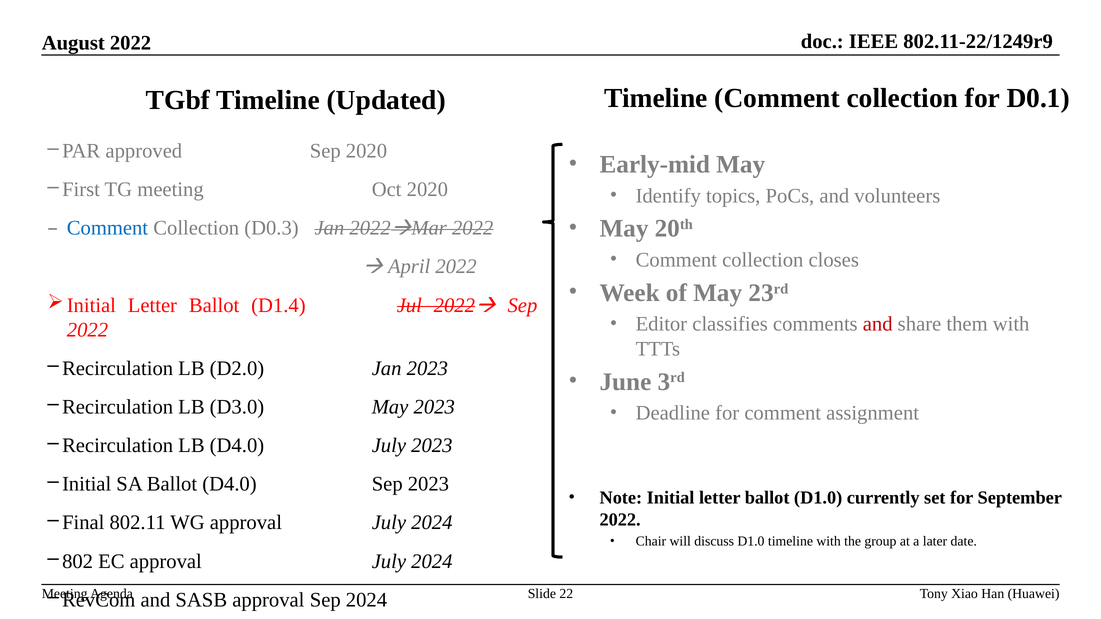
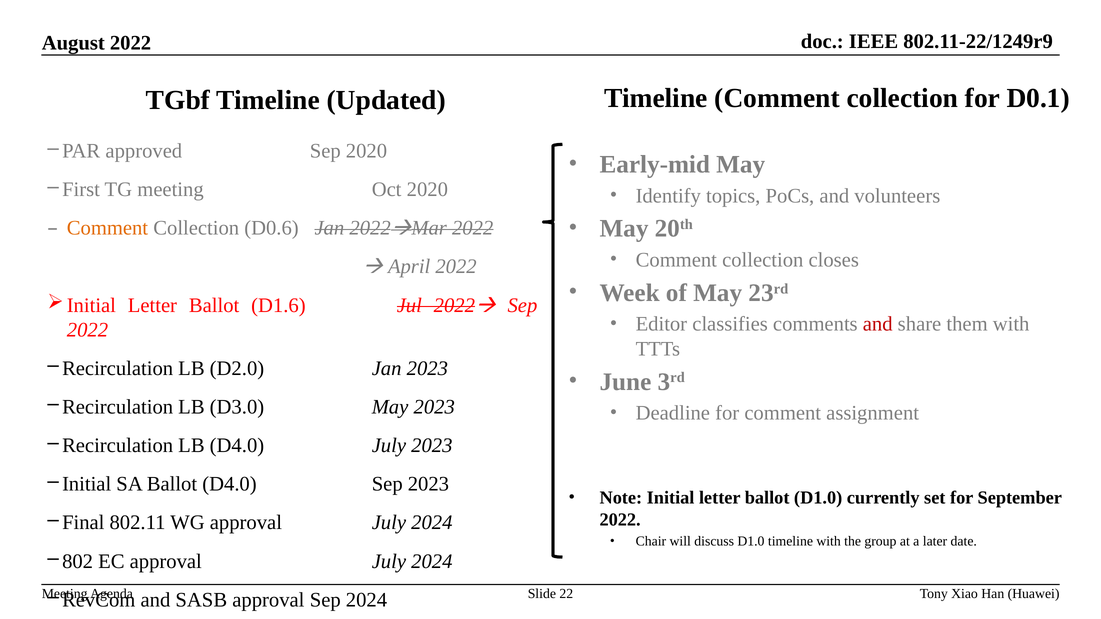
Comment colour: blue -> orange (107, 228)
D0.3: D0.3 -> D0.6 (271, 228)
D1.4: D1.4 -> D1.6 (278, 305)
